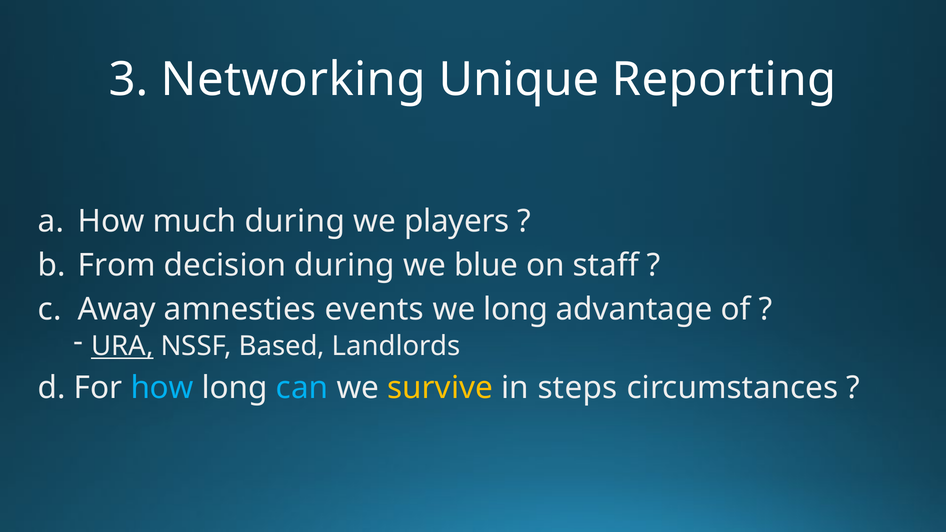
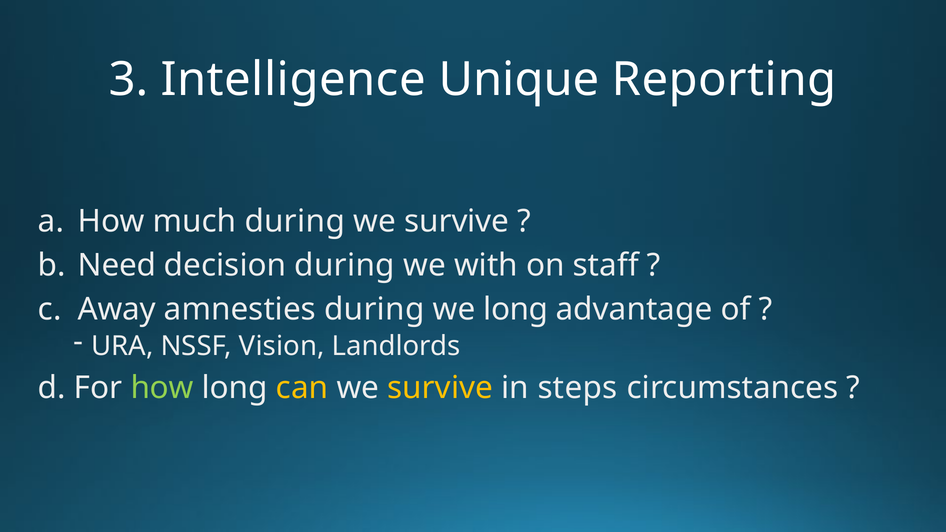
Networking: Networking -> Intelligence (293, 79)
players: players -> survive (457, 222)
From: From -> Need (117, 266)
blue: blue -> with (486, 266)
amnesties events: events -> during (374, 309)
URA underline: present -> none (122, 346)
Based: Based -> Vision (282, 346)
how colour: light blue -> light green (162, 388)
can colour: light blue -> yellow (302, 388)
